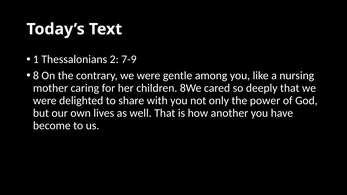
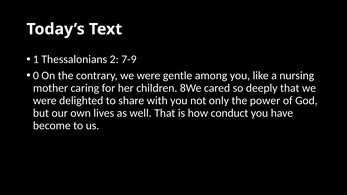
8: 8 -> 0 (36, 76)
another: another -> conduct (230, 113)
